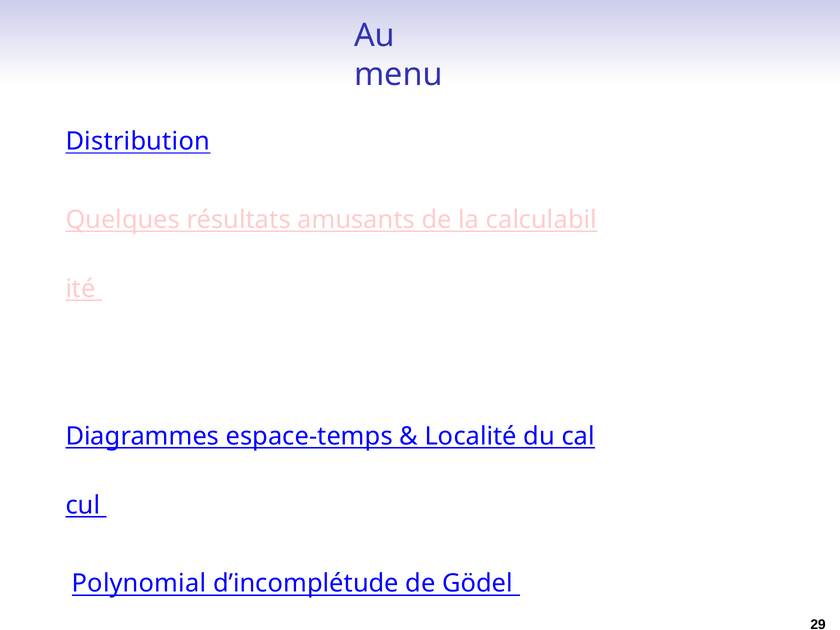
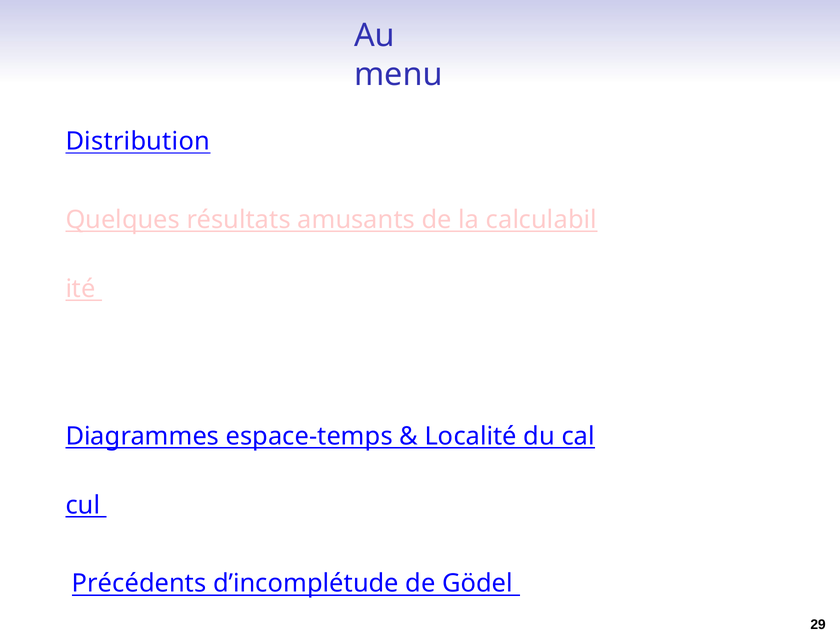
Polynomial: Polynomial -> Précédents (139, 584)
